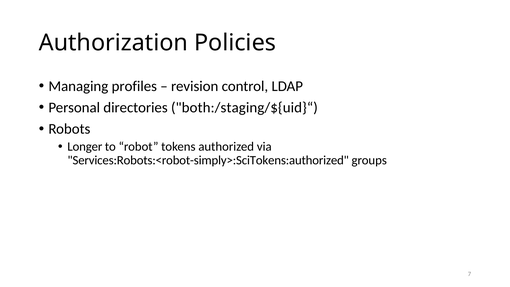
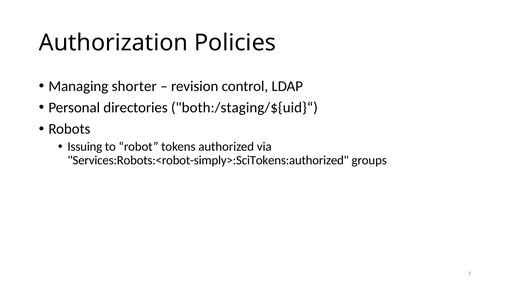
profiles: profiles -> shorter (134, 86)
Longer: Longer -> Issuing (85, 147)
